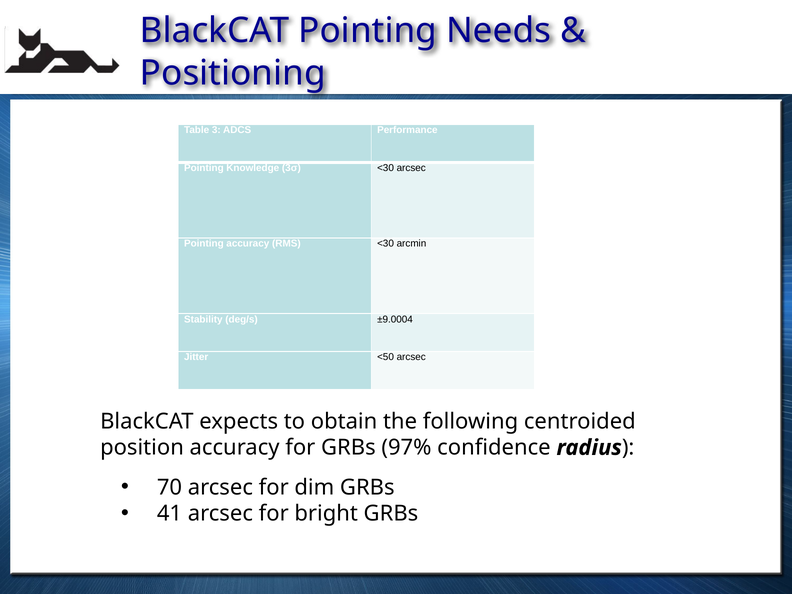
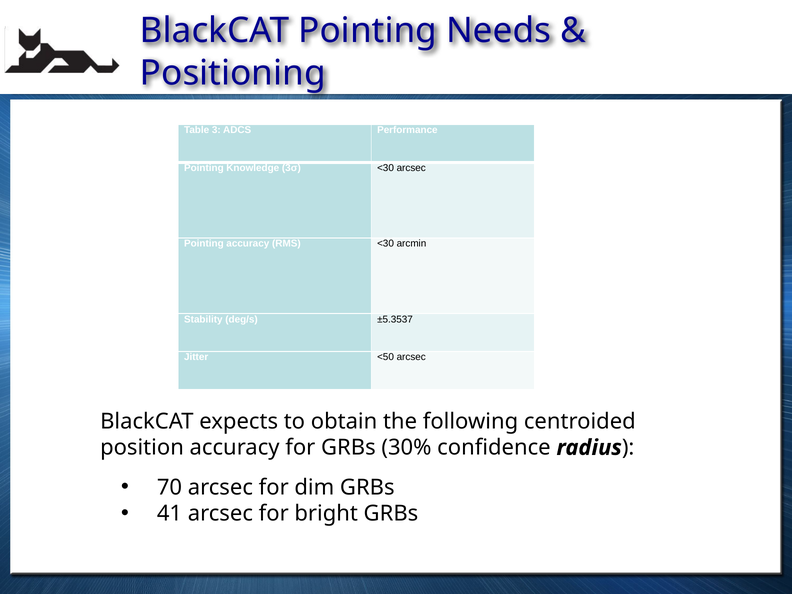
±9.0004: ±9.0004 -> ±5.3537 (395, 319)
97%: 97% -> 30% (406, 448)
